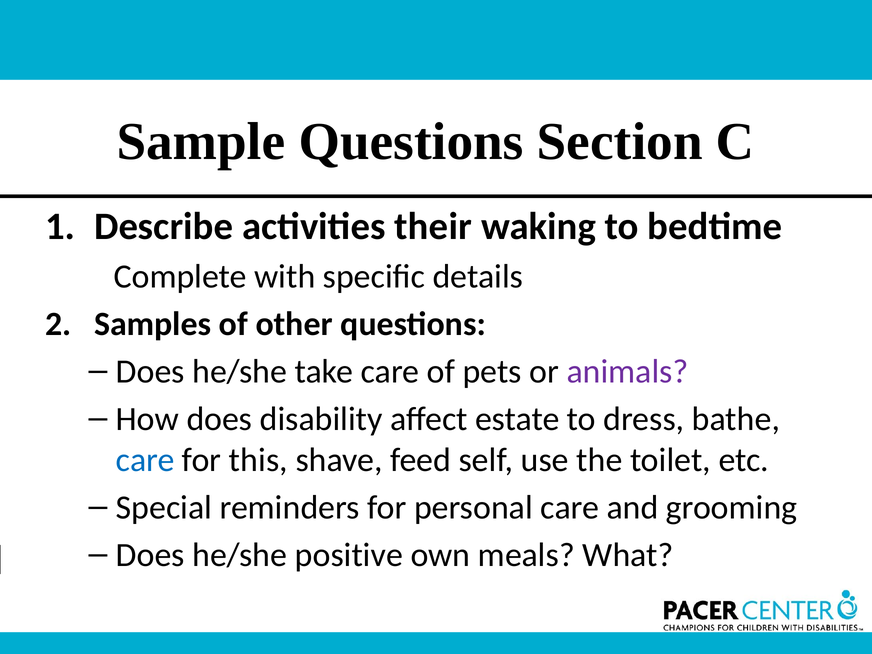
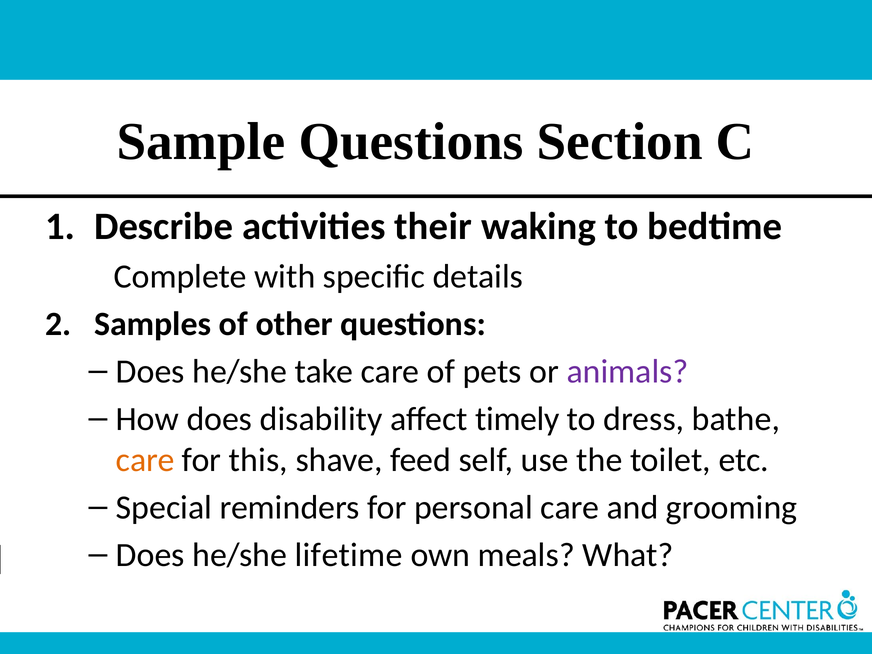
estate: estate -> timely (517, 419)
care colour: blue -> orange (145, 460)
positive: positive -> lifetime (349, 555)
